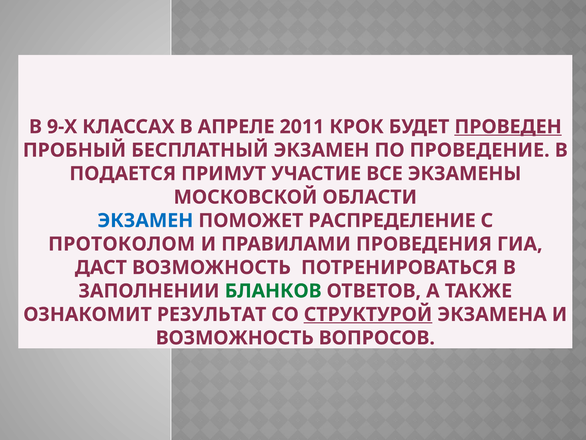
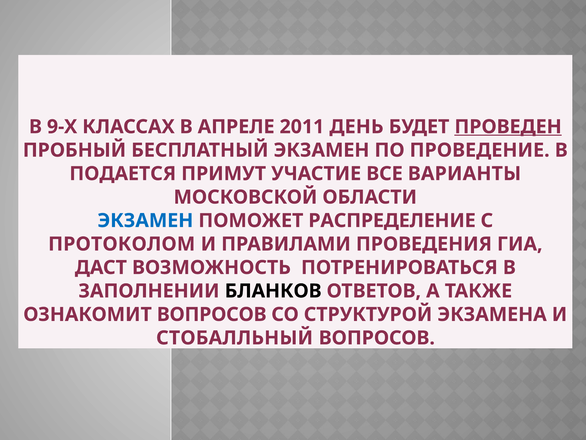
КРОК: КРОК -> ДЕНЬ (356, 127)
ЭКЗАМЕНЫ: ЭКЗАМЕНЫ -> ВАРИАНТЫ (464, 173)
БЛАНКОВ colour: green -> black (273, 291)
ОЗНАКОМИТ РЕЗУЛЬТАТ: РЕЗУЛЬТАТ -> ВОПРОСОВ (212, 314)
СТРУКТУРОЙ underline: present -> none (368, 314)
ВОЗМОЖНОСТЬ: ВОЗМОЖНОСТЬ -> СТОБАЛЛЬНЫЙ (235, 338)
